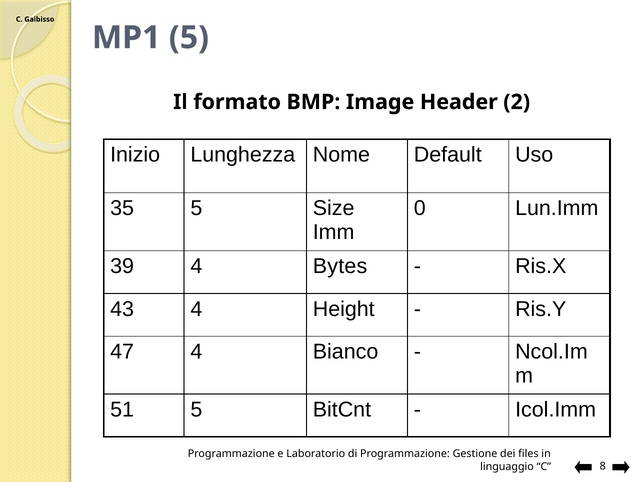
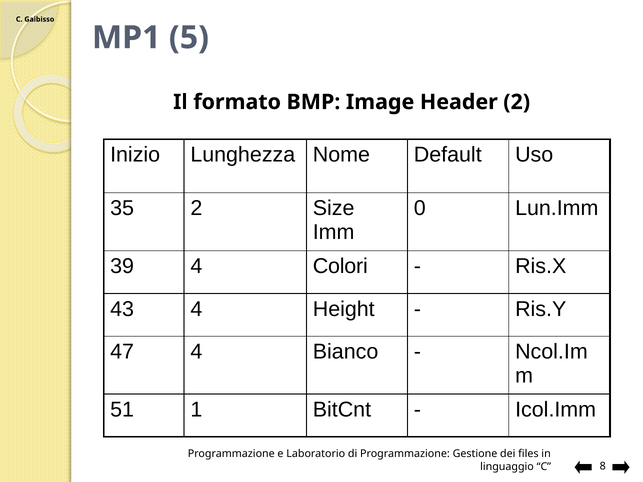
35 5: 5 -> 2 (196, 208)
Bytes: Bytes -> Colori (340, 266)
51 5: 5 -> 1 (196, 410)
